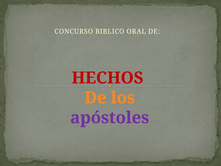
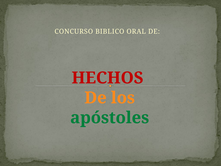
apóstoles colour: purple -> green (110, 118)
